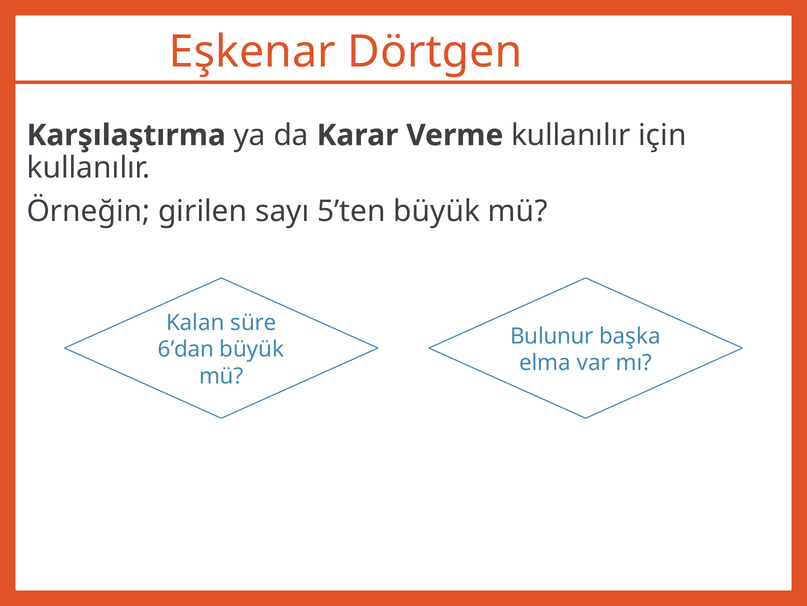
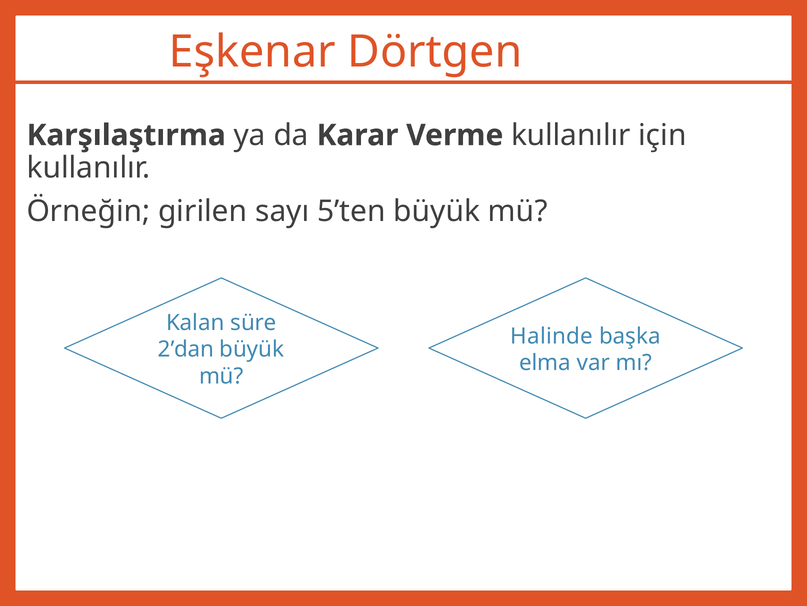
Bulunur: Bulunur -> Halinde (552, 336)
6’dan: 6’dan -> 2’dan (186, 349)
